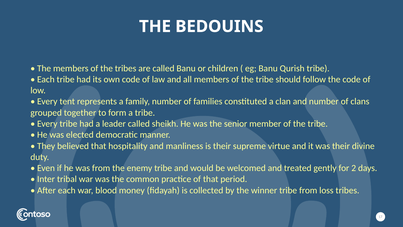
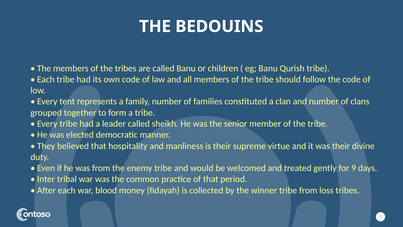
2: 2 -> 9 (354, 168)
